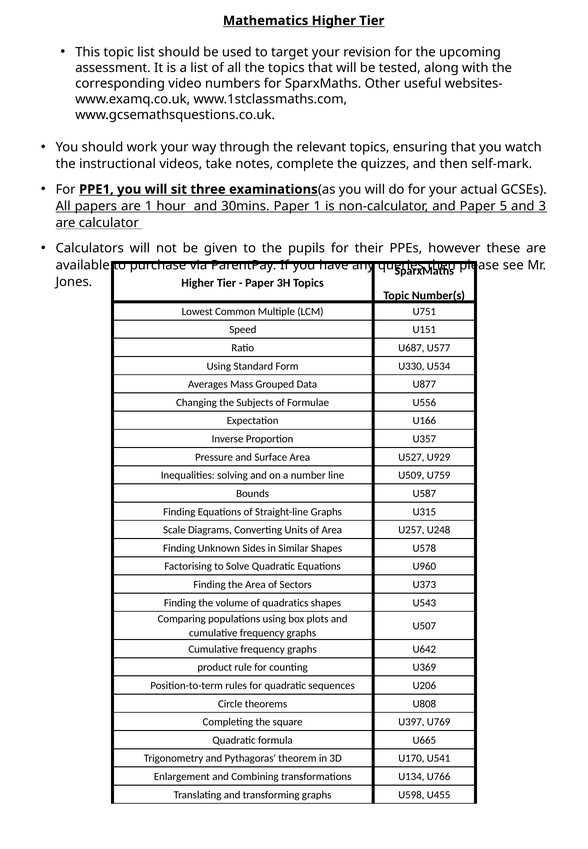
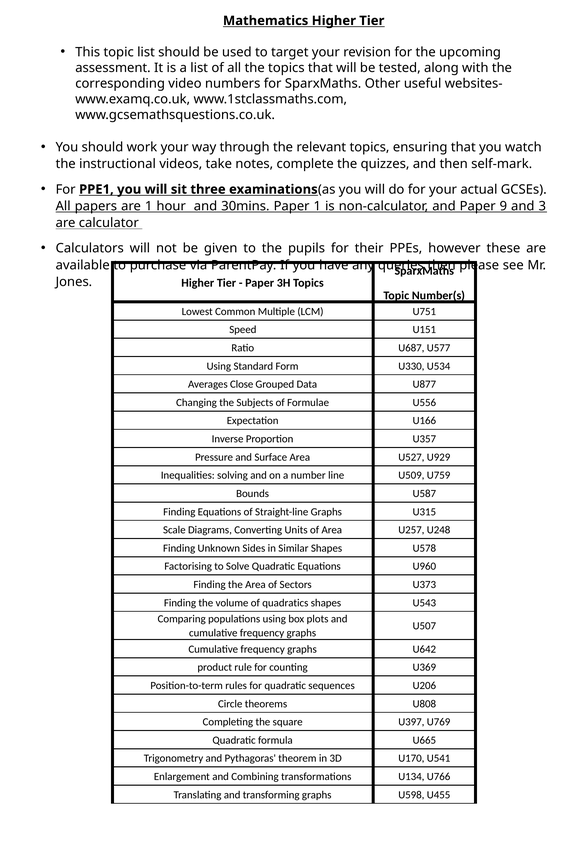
5: 5 -> 9 (503, 206)
Mass: Mass -> Close (242, 384)
